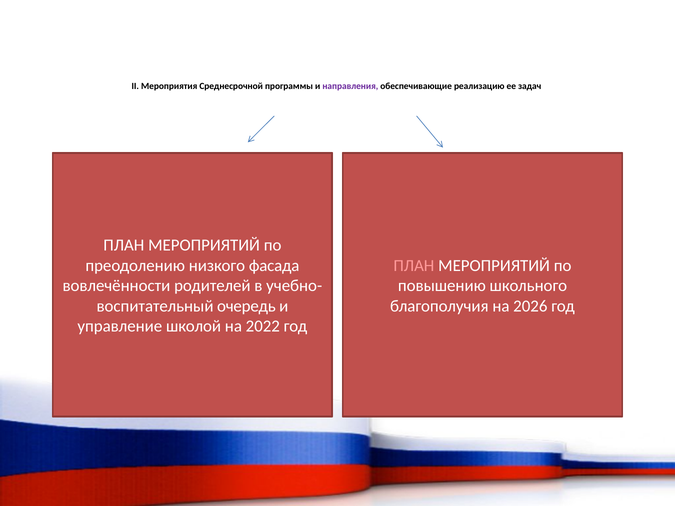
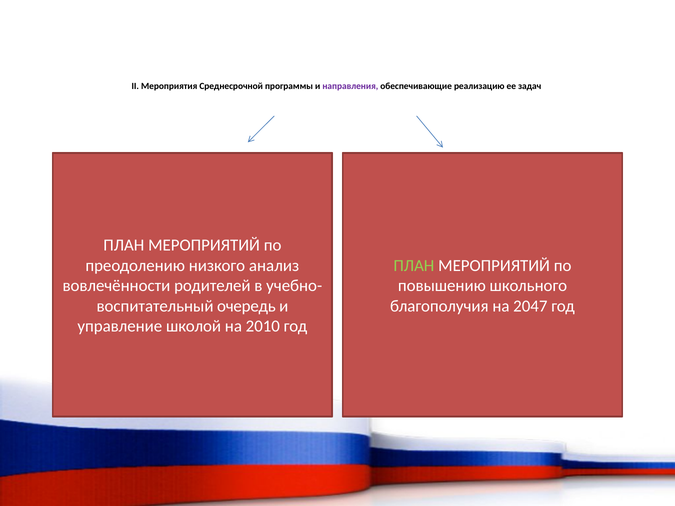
фасада: фасада -> анализ (274, 266)
ПЛАН colour: pink -> light green (414, 266)
2026: 2026 -> 2047 (530, 306)
2022: 2022 -> 2010 (263, 326)
